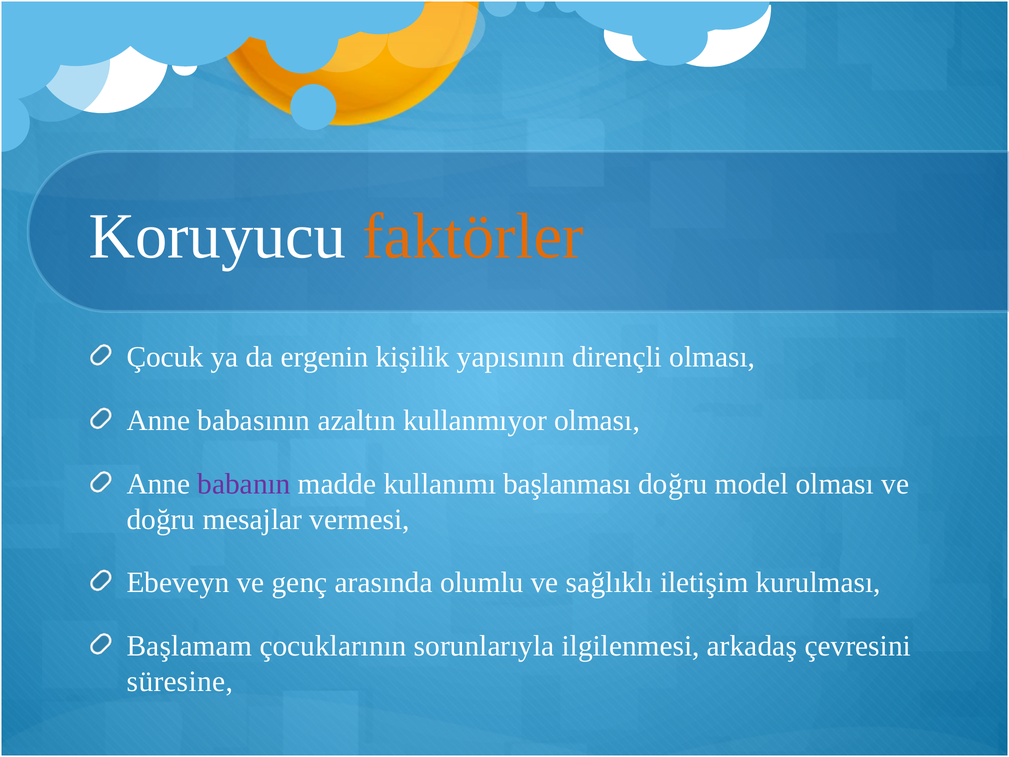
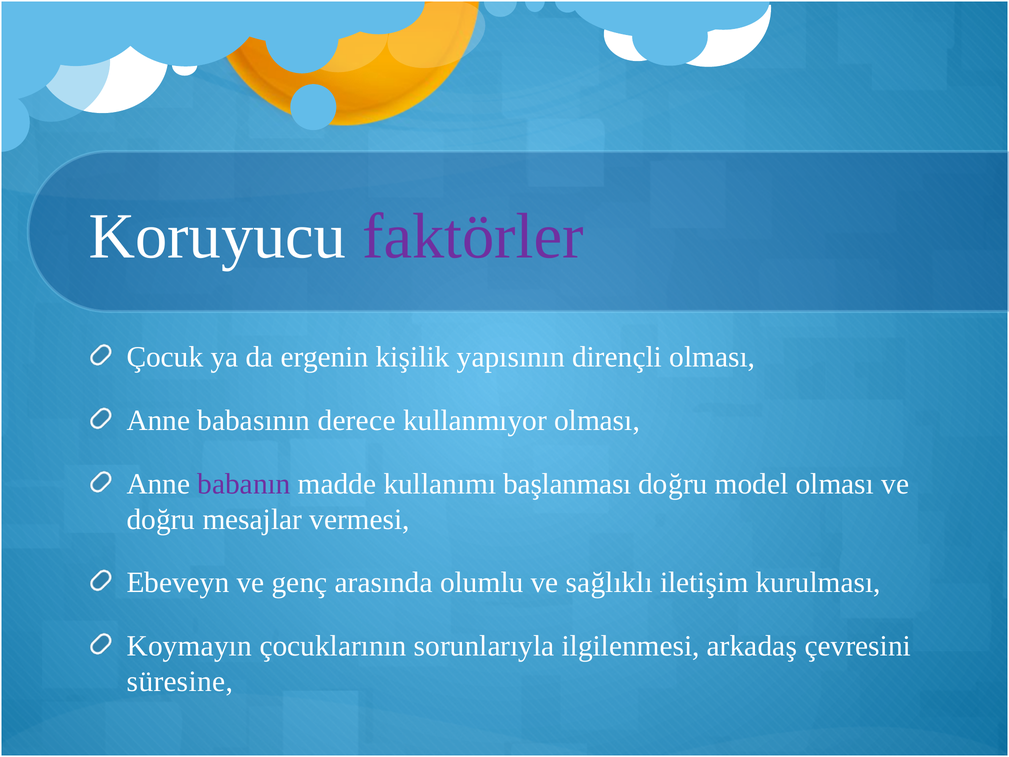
faktörler colour: orange -> purple (473, 236)
azaltın: azaltın -> derece (357, 421)
Başlamam: Başlamam -> Koymayın (189, 646)
